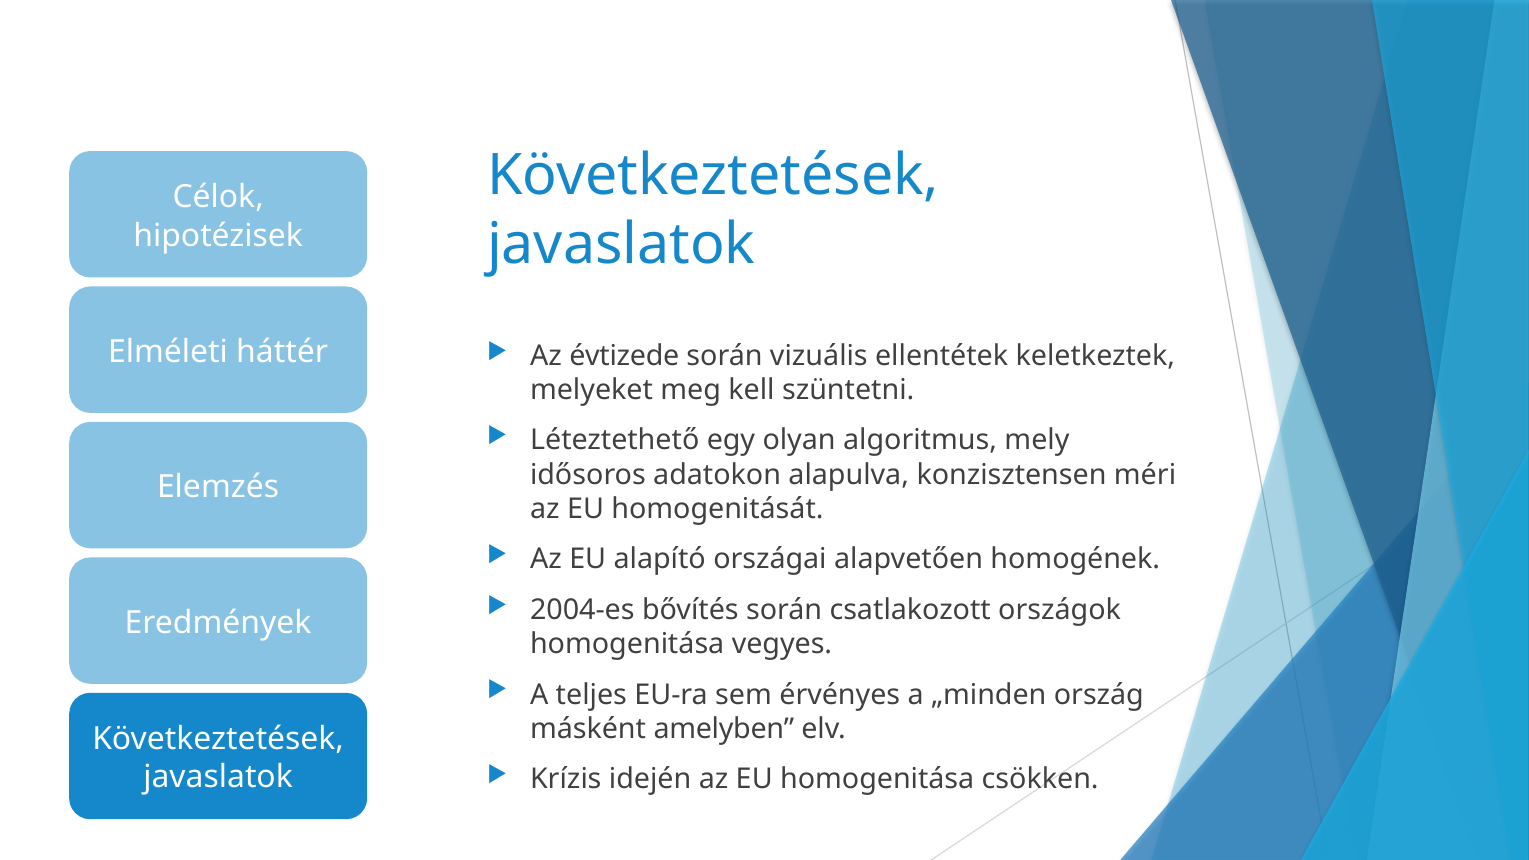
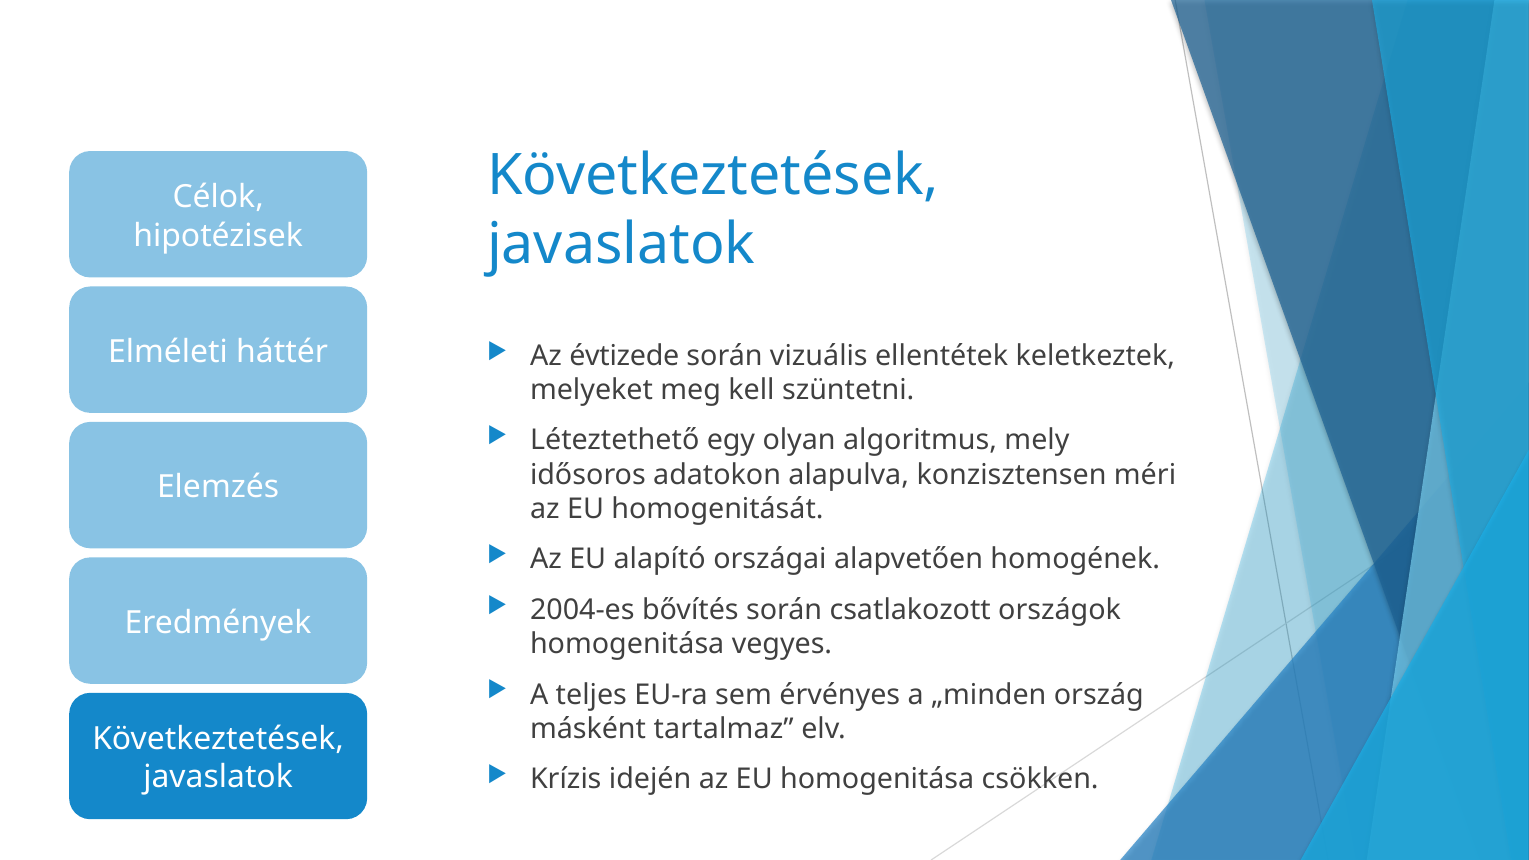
amelyben: amelyben -> tartalmaz (724, 729)
